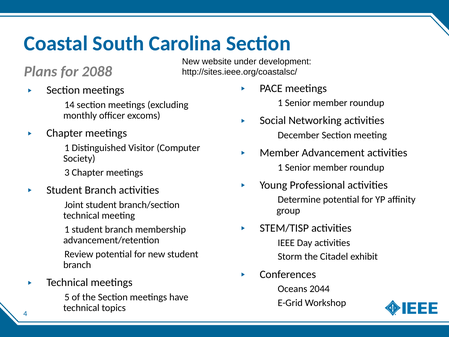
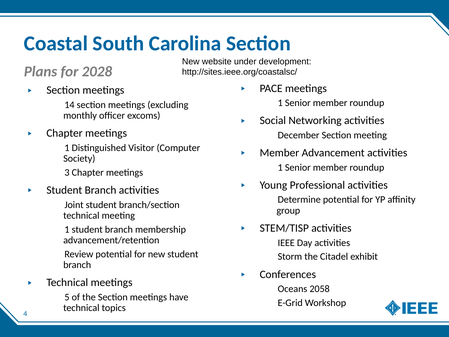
2088: 2088 -> 2028 (97, 71)
2044: 2044 -> 2058 (320, 289)
